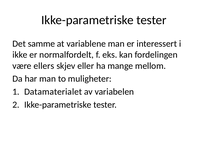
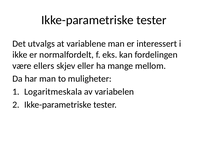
samme: samme -> utvalgs (41, 44)
Datamaterialet: Datamaterialet -> Logaritmeskala (53, 92)
